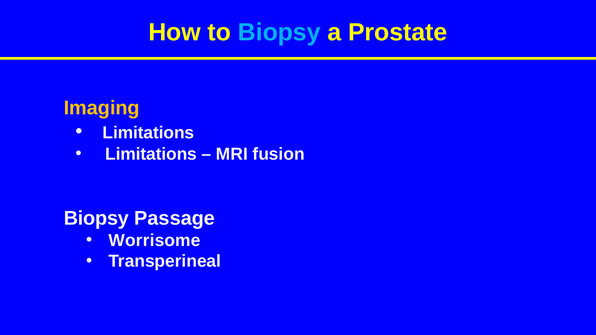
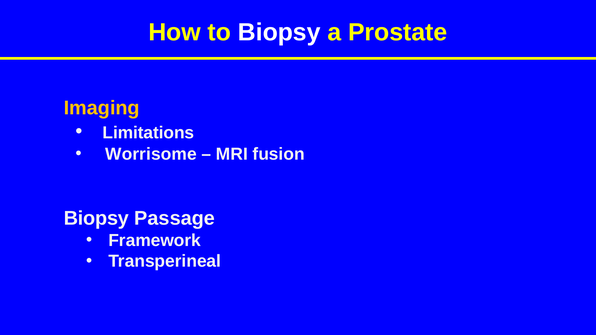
Biopsy colour: light blue -> white (279, 32)
Limitations: Limitations -> Worrisome (151, 154)
Worrisome: Worrisome -> Framework (155, 241)
